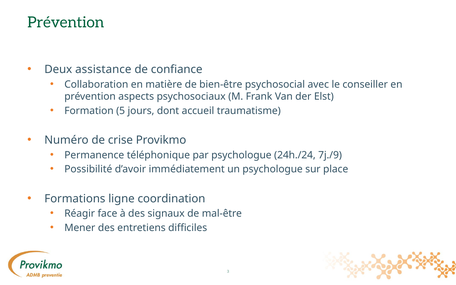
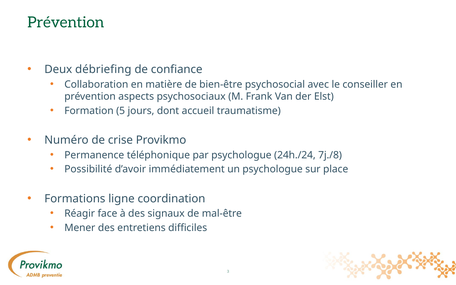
assistance: assistance -> débriefing (103, 70)
7j./9: 7j./9 -> 7j./8 (330, 155)
